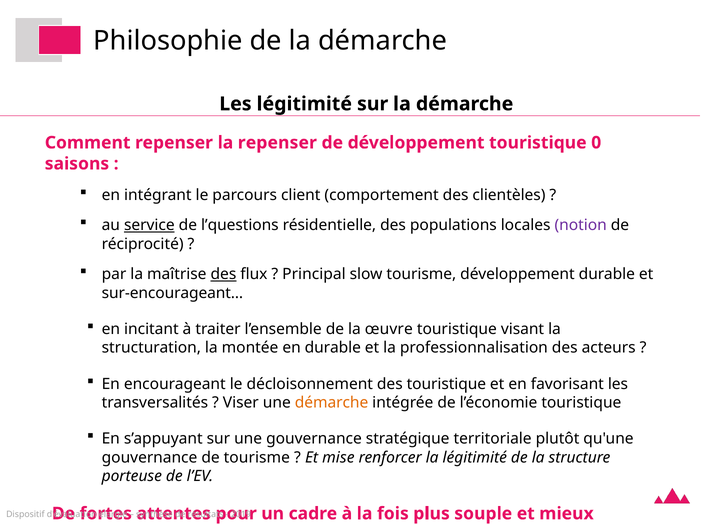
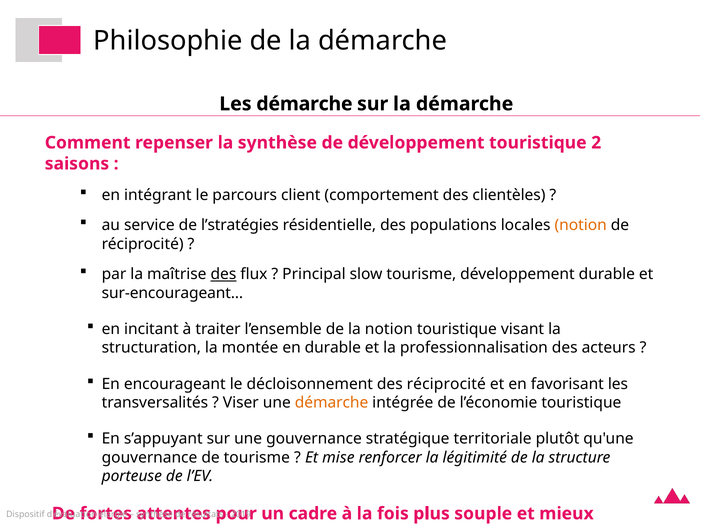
Les légitimité: légitimité -> démarche (304, 104)
la repenser: repenser -> synthèse (277, 143)
0: 0 -> 2 (596, 143)
service underline: present -> none (149, 226)
l’questions: l’questions -> l’stratégies (240, 226)
notion colour: purple -> orange (581, 226)
la œuvre: œuvre -> notion (389, 330)
des touristique: touristique -> réciprocité (446, 384)
